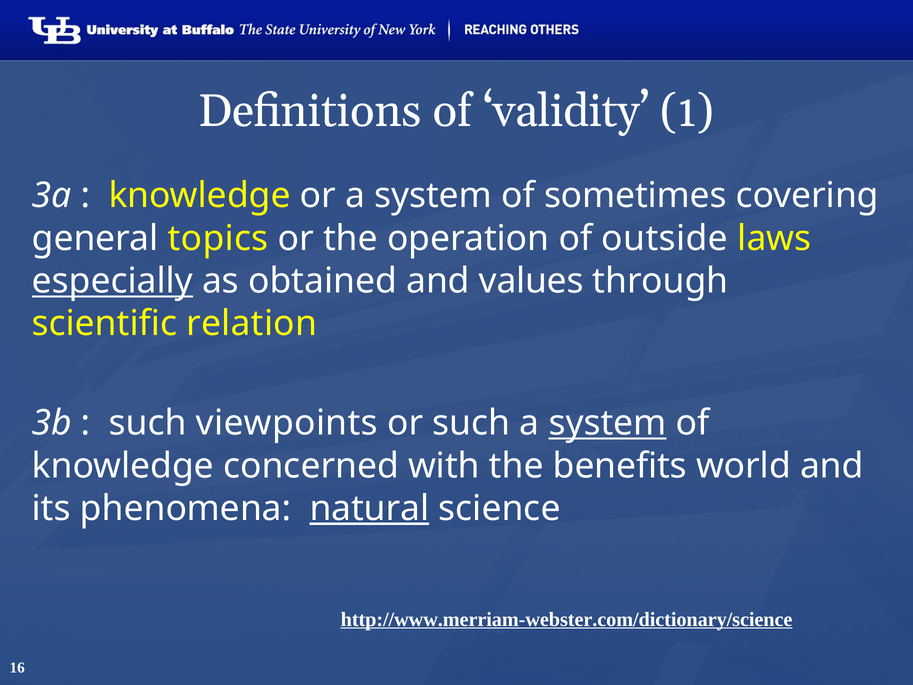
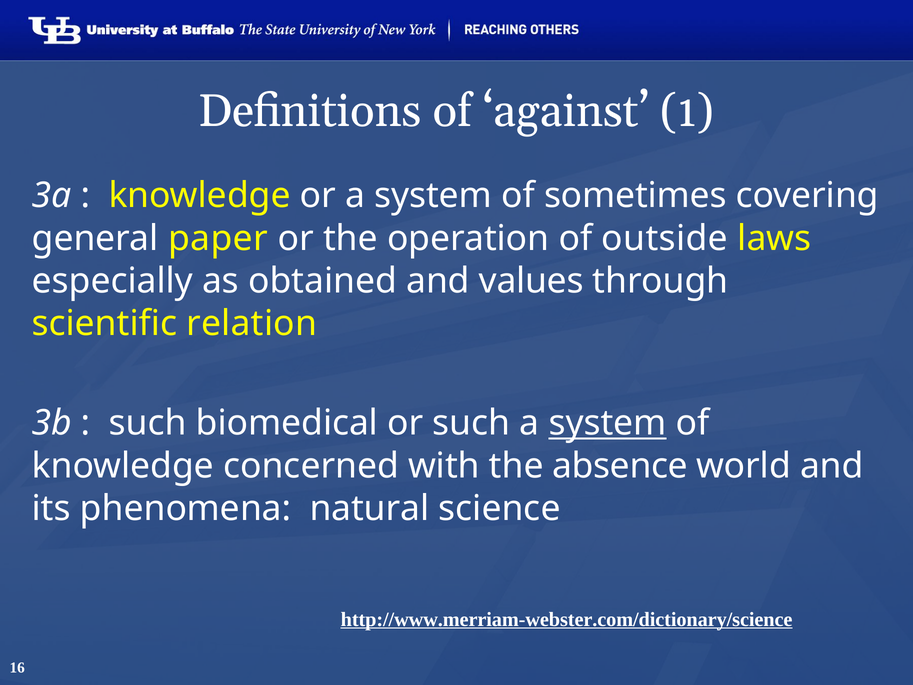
validity: validity -> against (566, 111)
topics: topics -> paper (218, 238)
especially underline: present -> none (112, 281)
viewpoints: viewpoints -> biomedical (287, 423)
benefits: benefits -> absence (620, 466)
natural underline: present -> none (369, 508)
